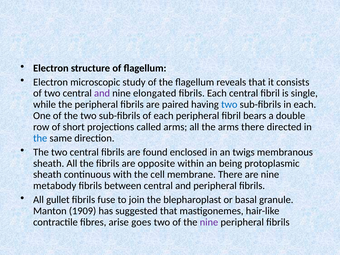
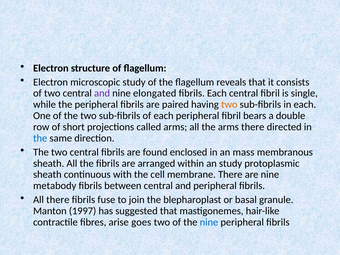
two colour: blue -> orange (229, 105)
twigs: twigs -> mass (244, 152)
opposite: opposite -> arranged (156, 163)
an being: being -> study (231, 163)
All gullet: gullet -> there (58, 200)
1909: 1909 -> 1997 (83, 211)
nine colour: purple -> blue (209, 222)
